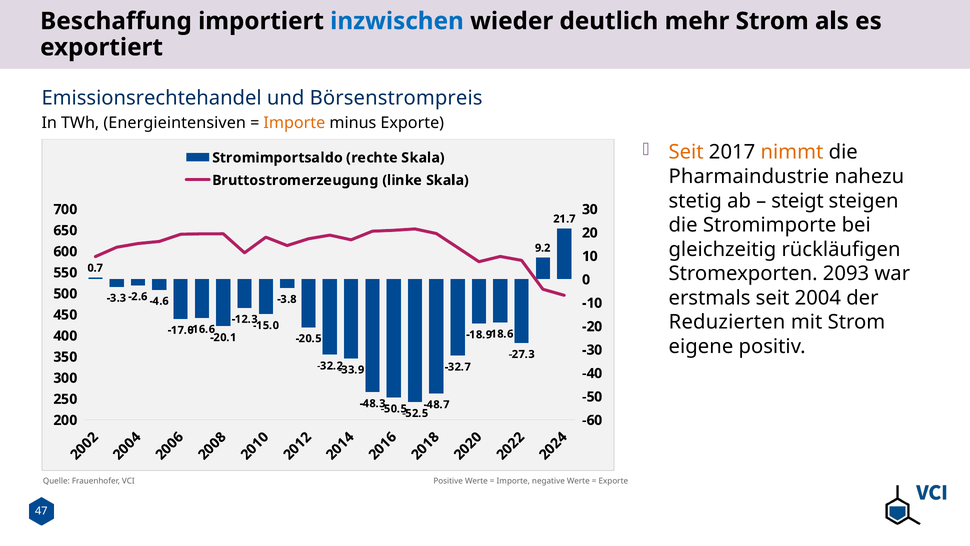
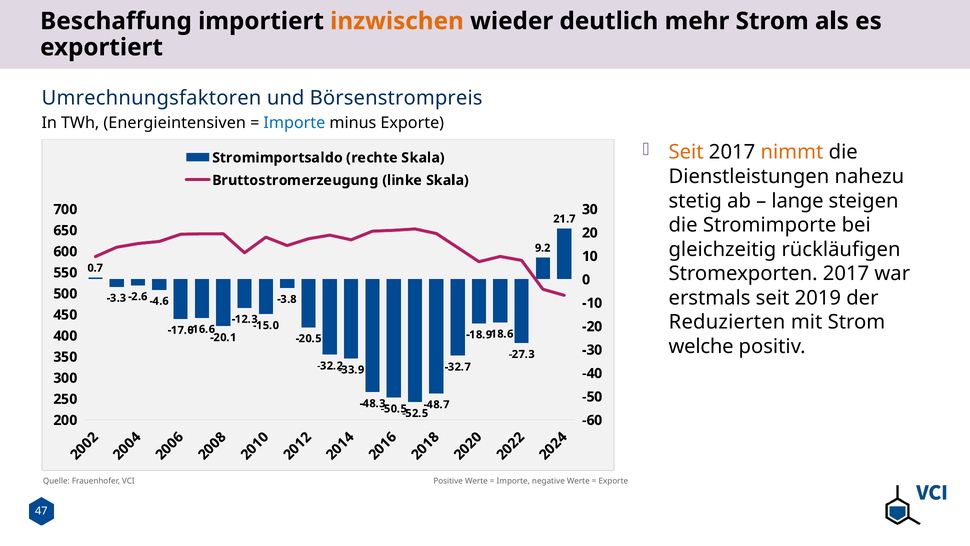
inzwischen colour: blue -> orange (397, 21)
Emissionsrechtehandel: Emissionsrechtehandel -> Umrechnungsfaktoren (151, 98)
Importe colour: orange -> blue (294, 123)
Pharmaindustrie: Pharmaindustrie -> Dienstleistungen (749, 176)
steigt: steigt -> lange (798, 201)
Stromexporten 2093: 2093 -> 2017 (846, 273)
2004: 2004 -> 2019 (818, 298)
eigene: eigene -> welche (701, 346)
